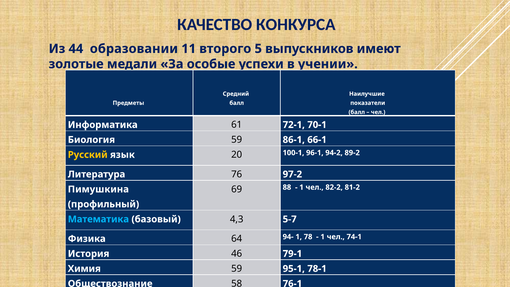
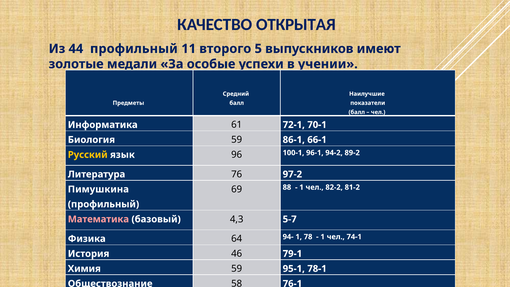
КОНКУРСА: КОНКУРСА -> ОТКРЫТАЯ (296, 25)
44 образовании: образовании -> профильный (134, 49)
20: 20 -> 96 (237, 155)
Математика colour: light blue -> pink (98, 219)
